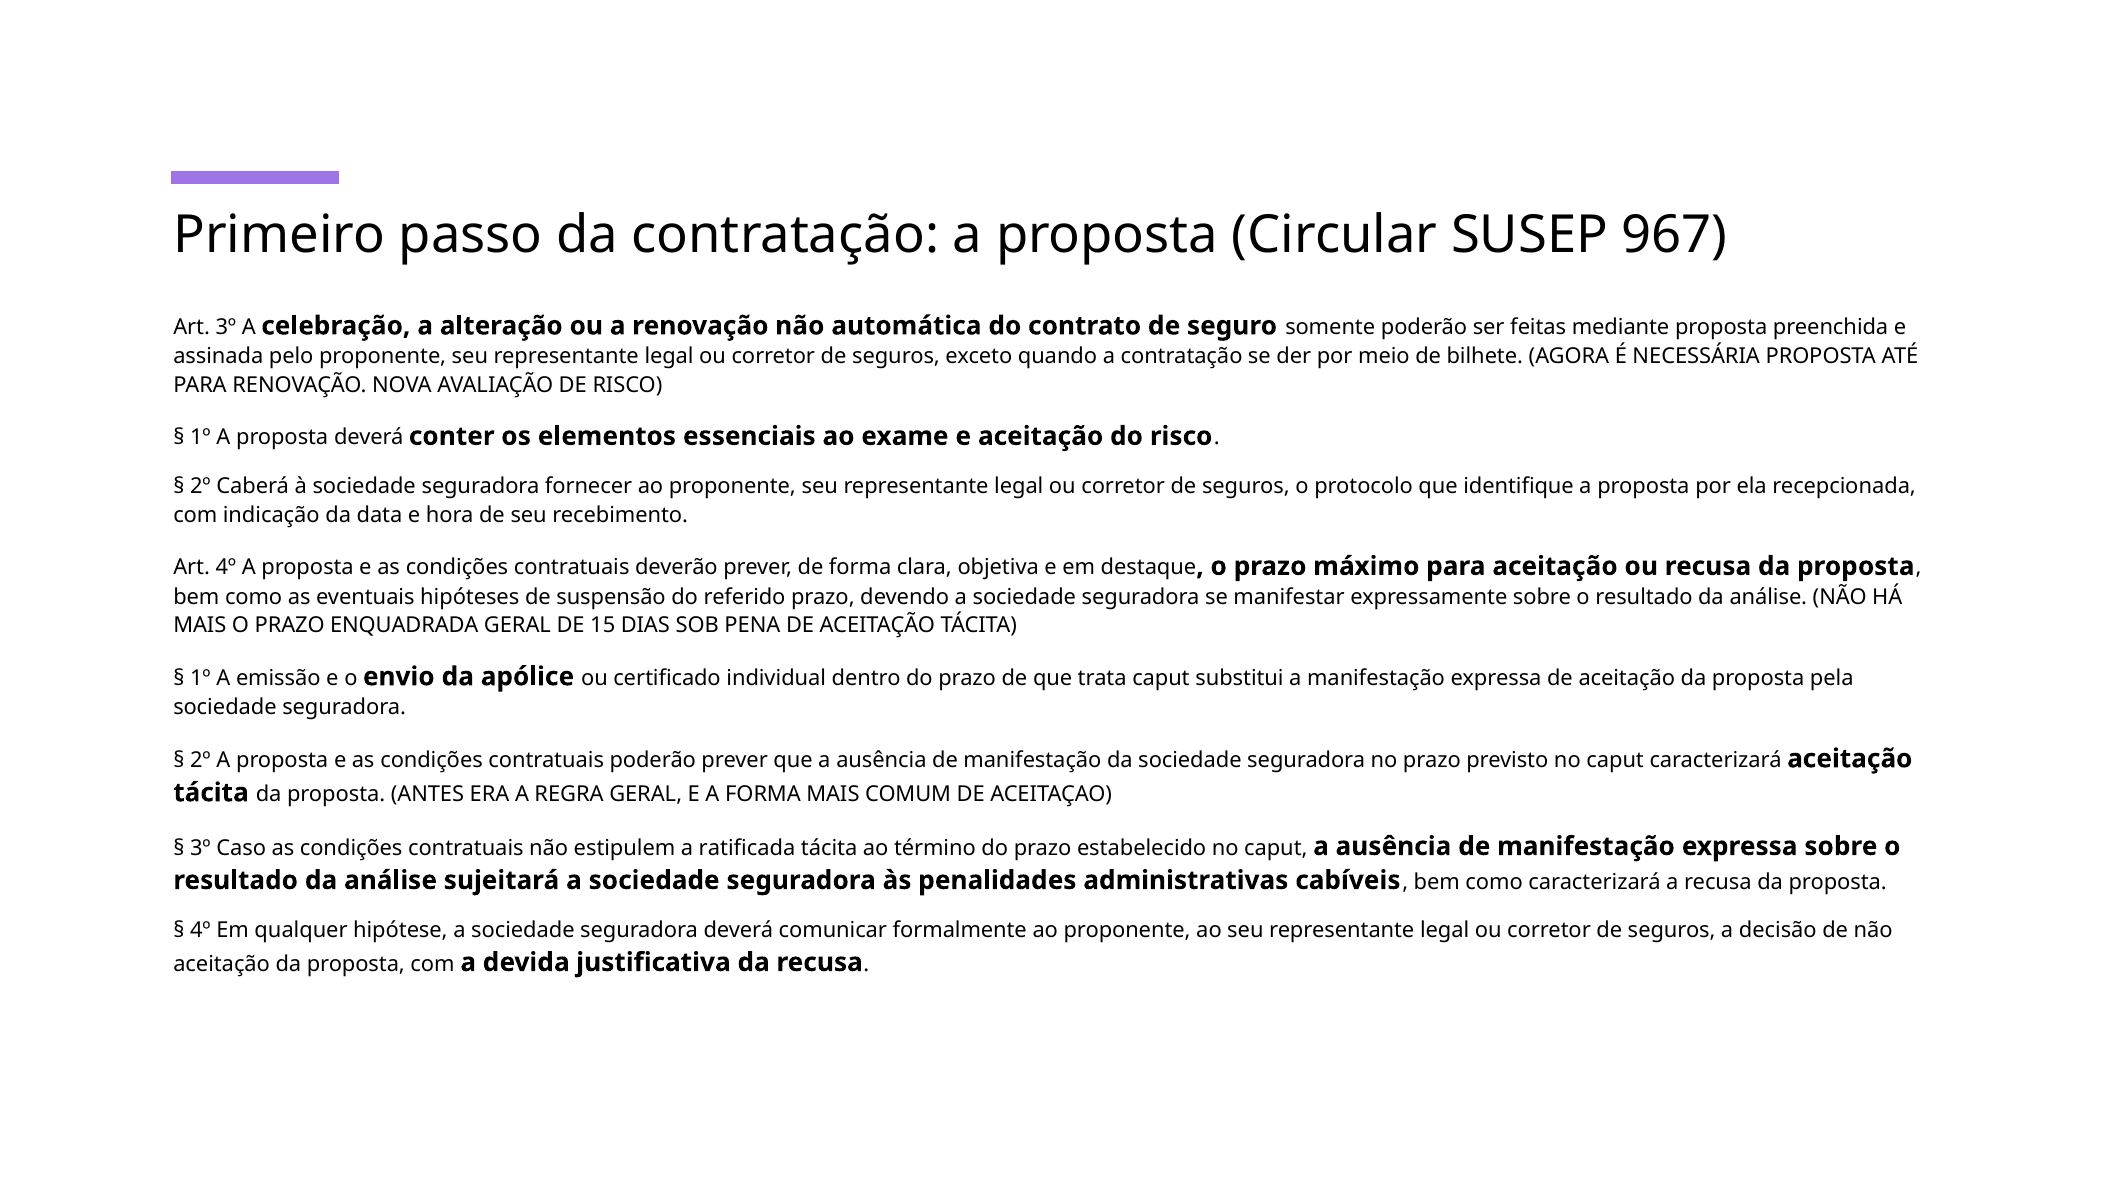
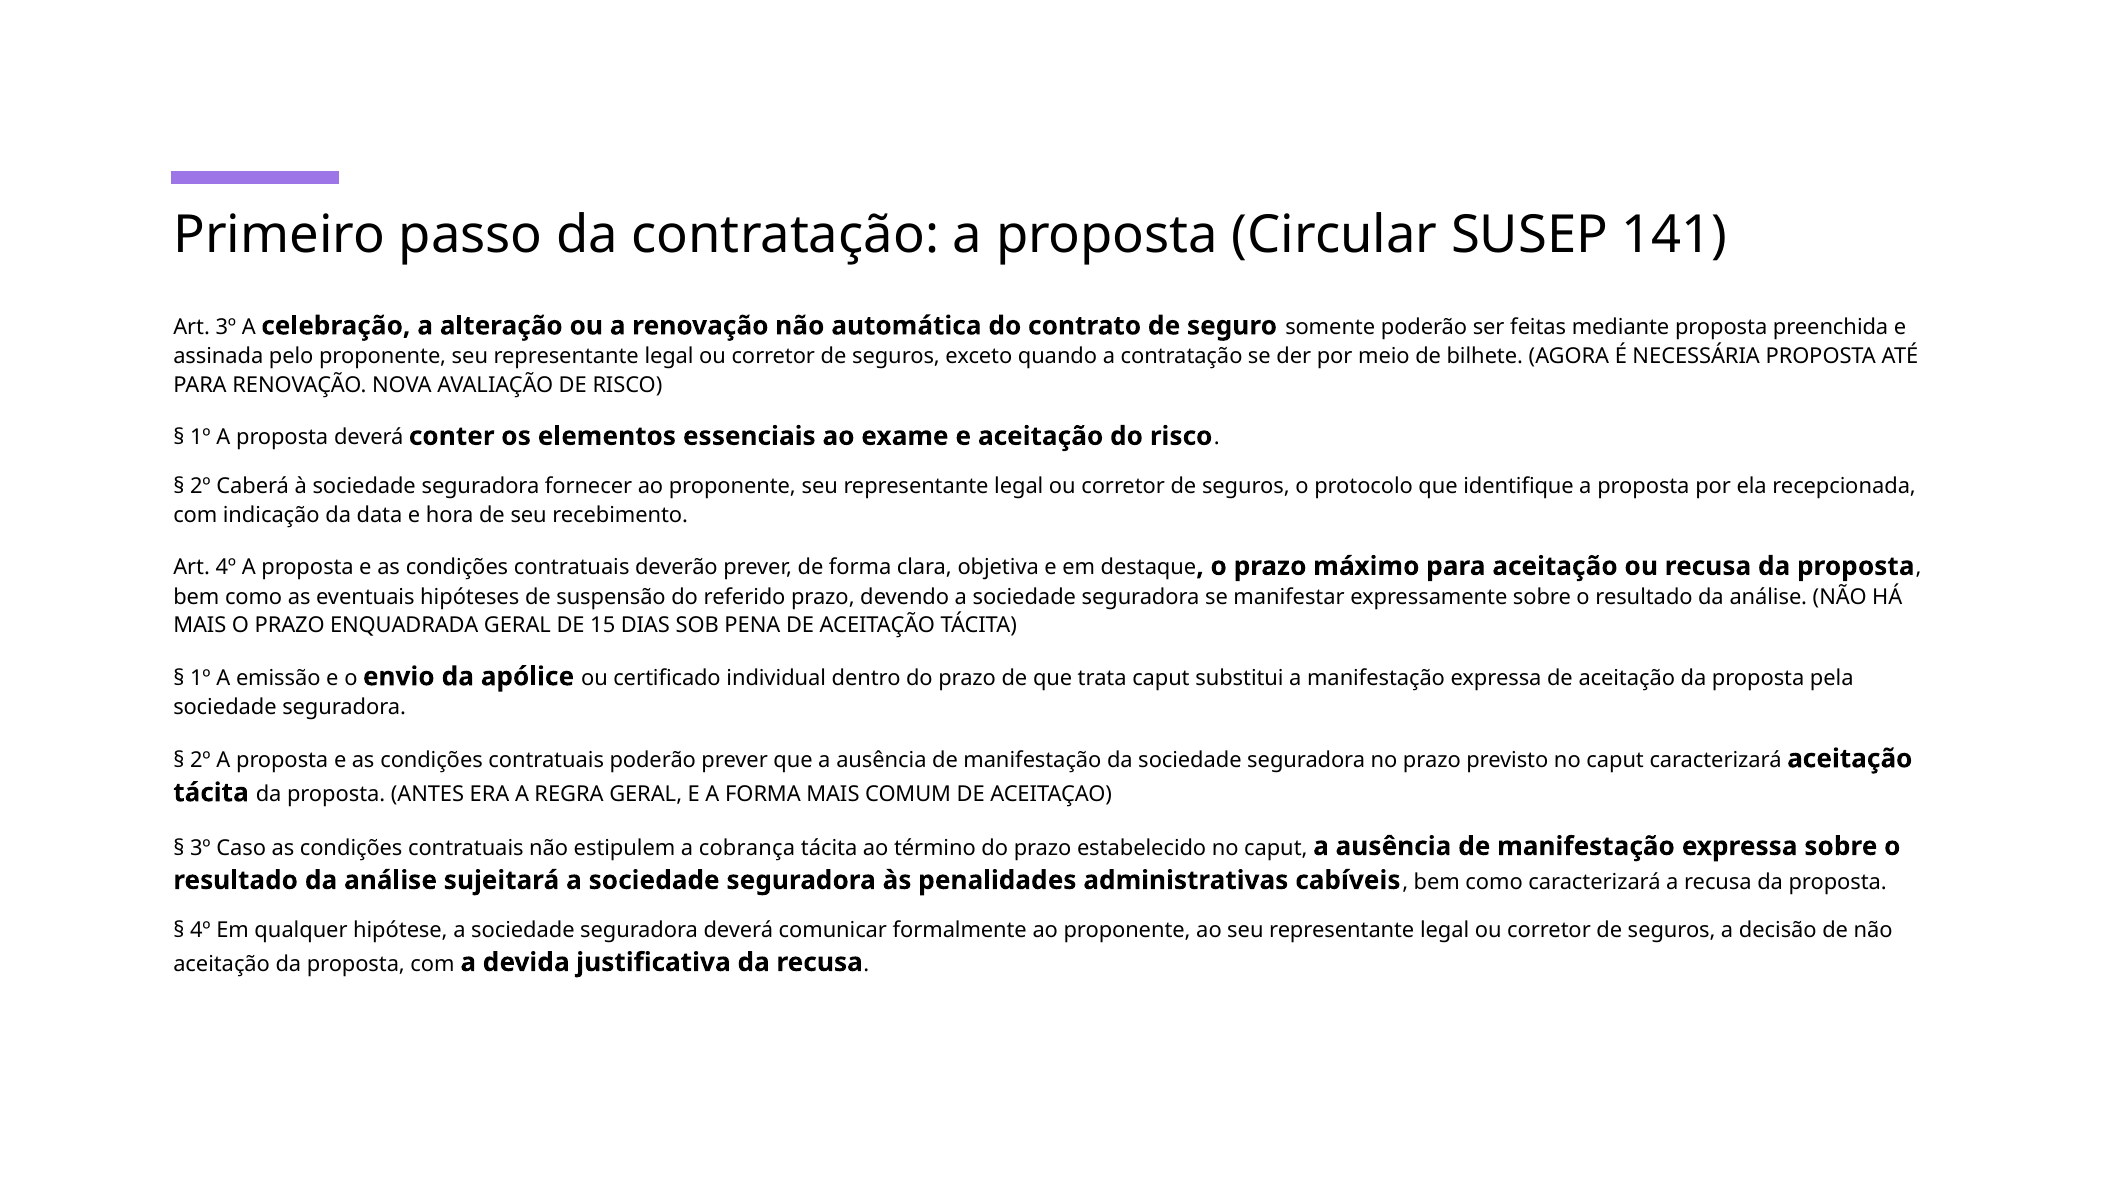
967: 967 -> 141 (1675, 235)
ratificada: ratificada -> cobrança (747, 848)
